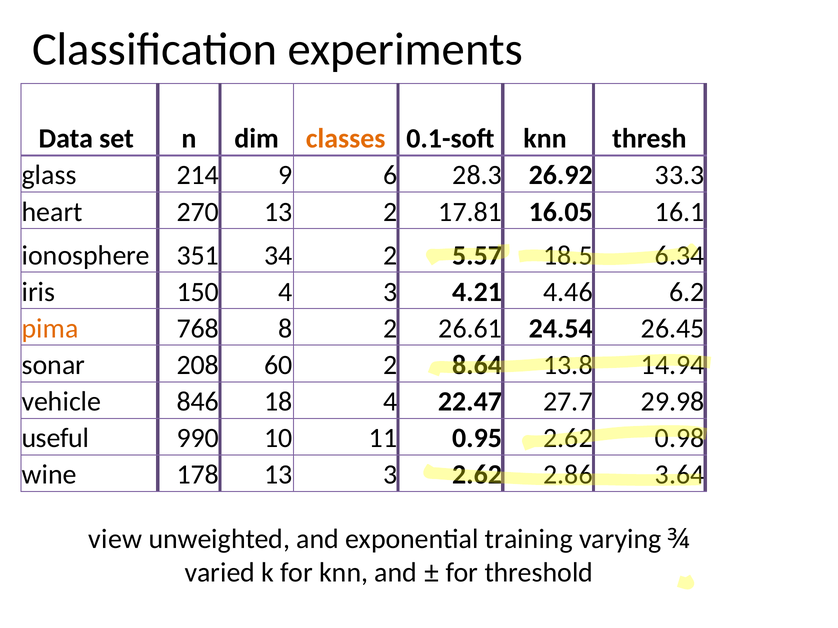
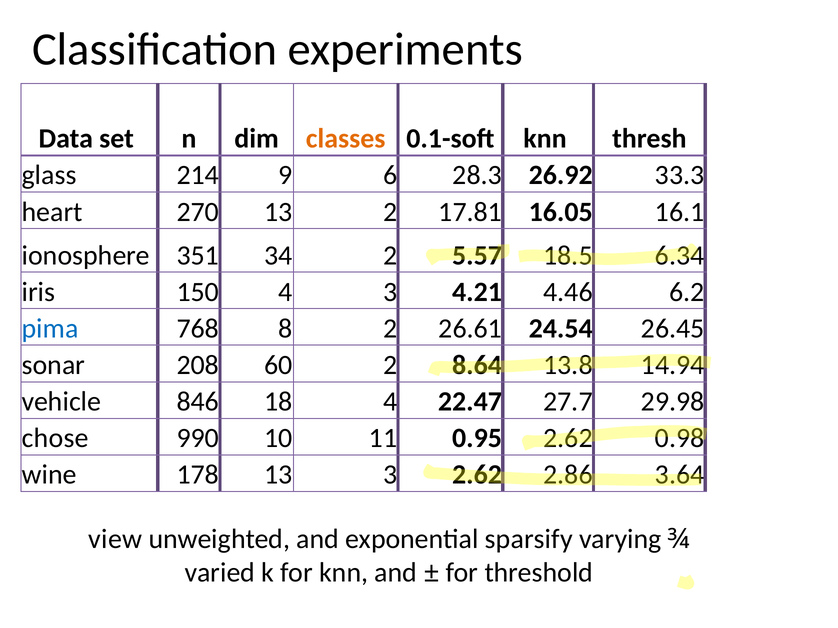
pima colour: orange -> blue (50, 329)
useful: useful -> chose (55, 438)
training: training -> sparsify (529, 540)
